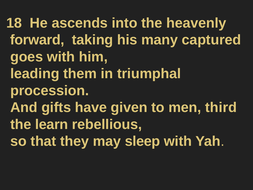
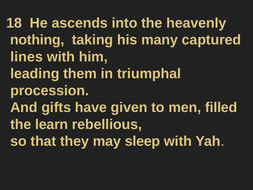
forward: forward -> nothing (37, 40)
goes: goes -> lines (27, 57)
third: third -> filled (221, 107)
